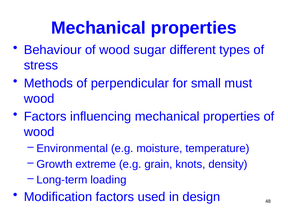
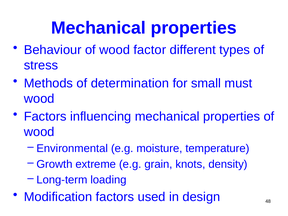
sugar: sugar -> factor (150, 50)
perpendicular: perpendicular -> determination (130, 83)
